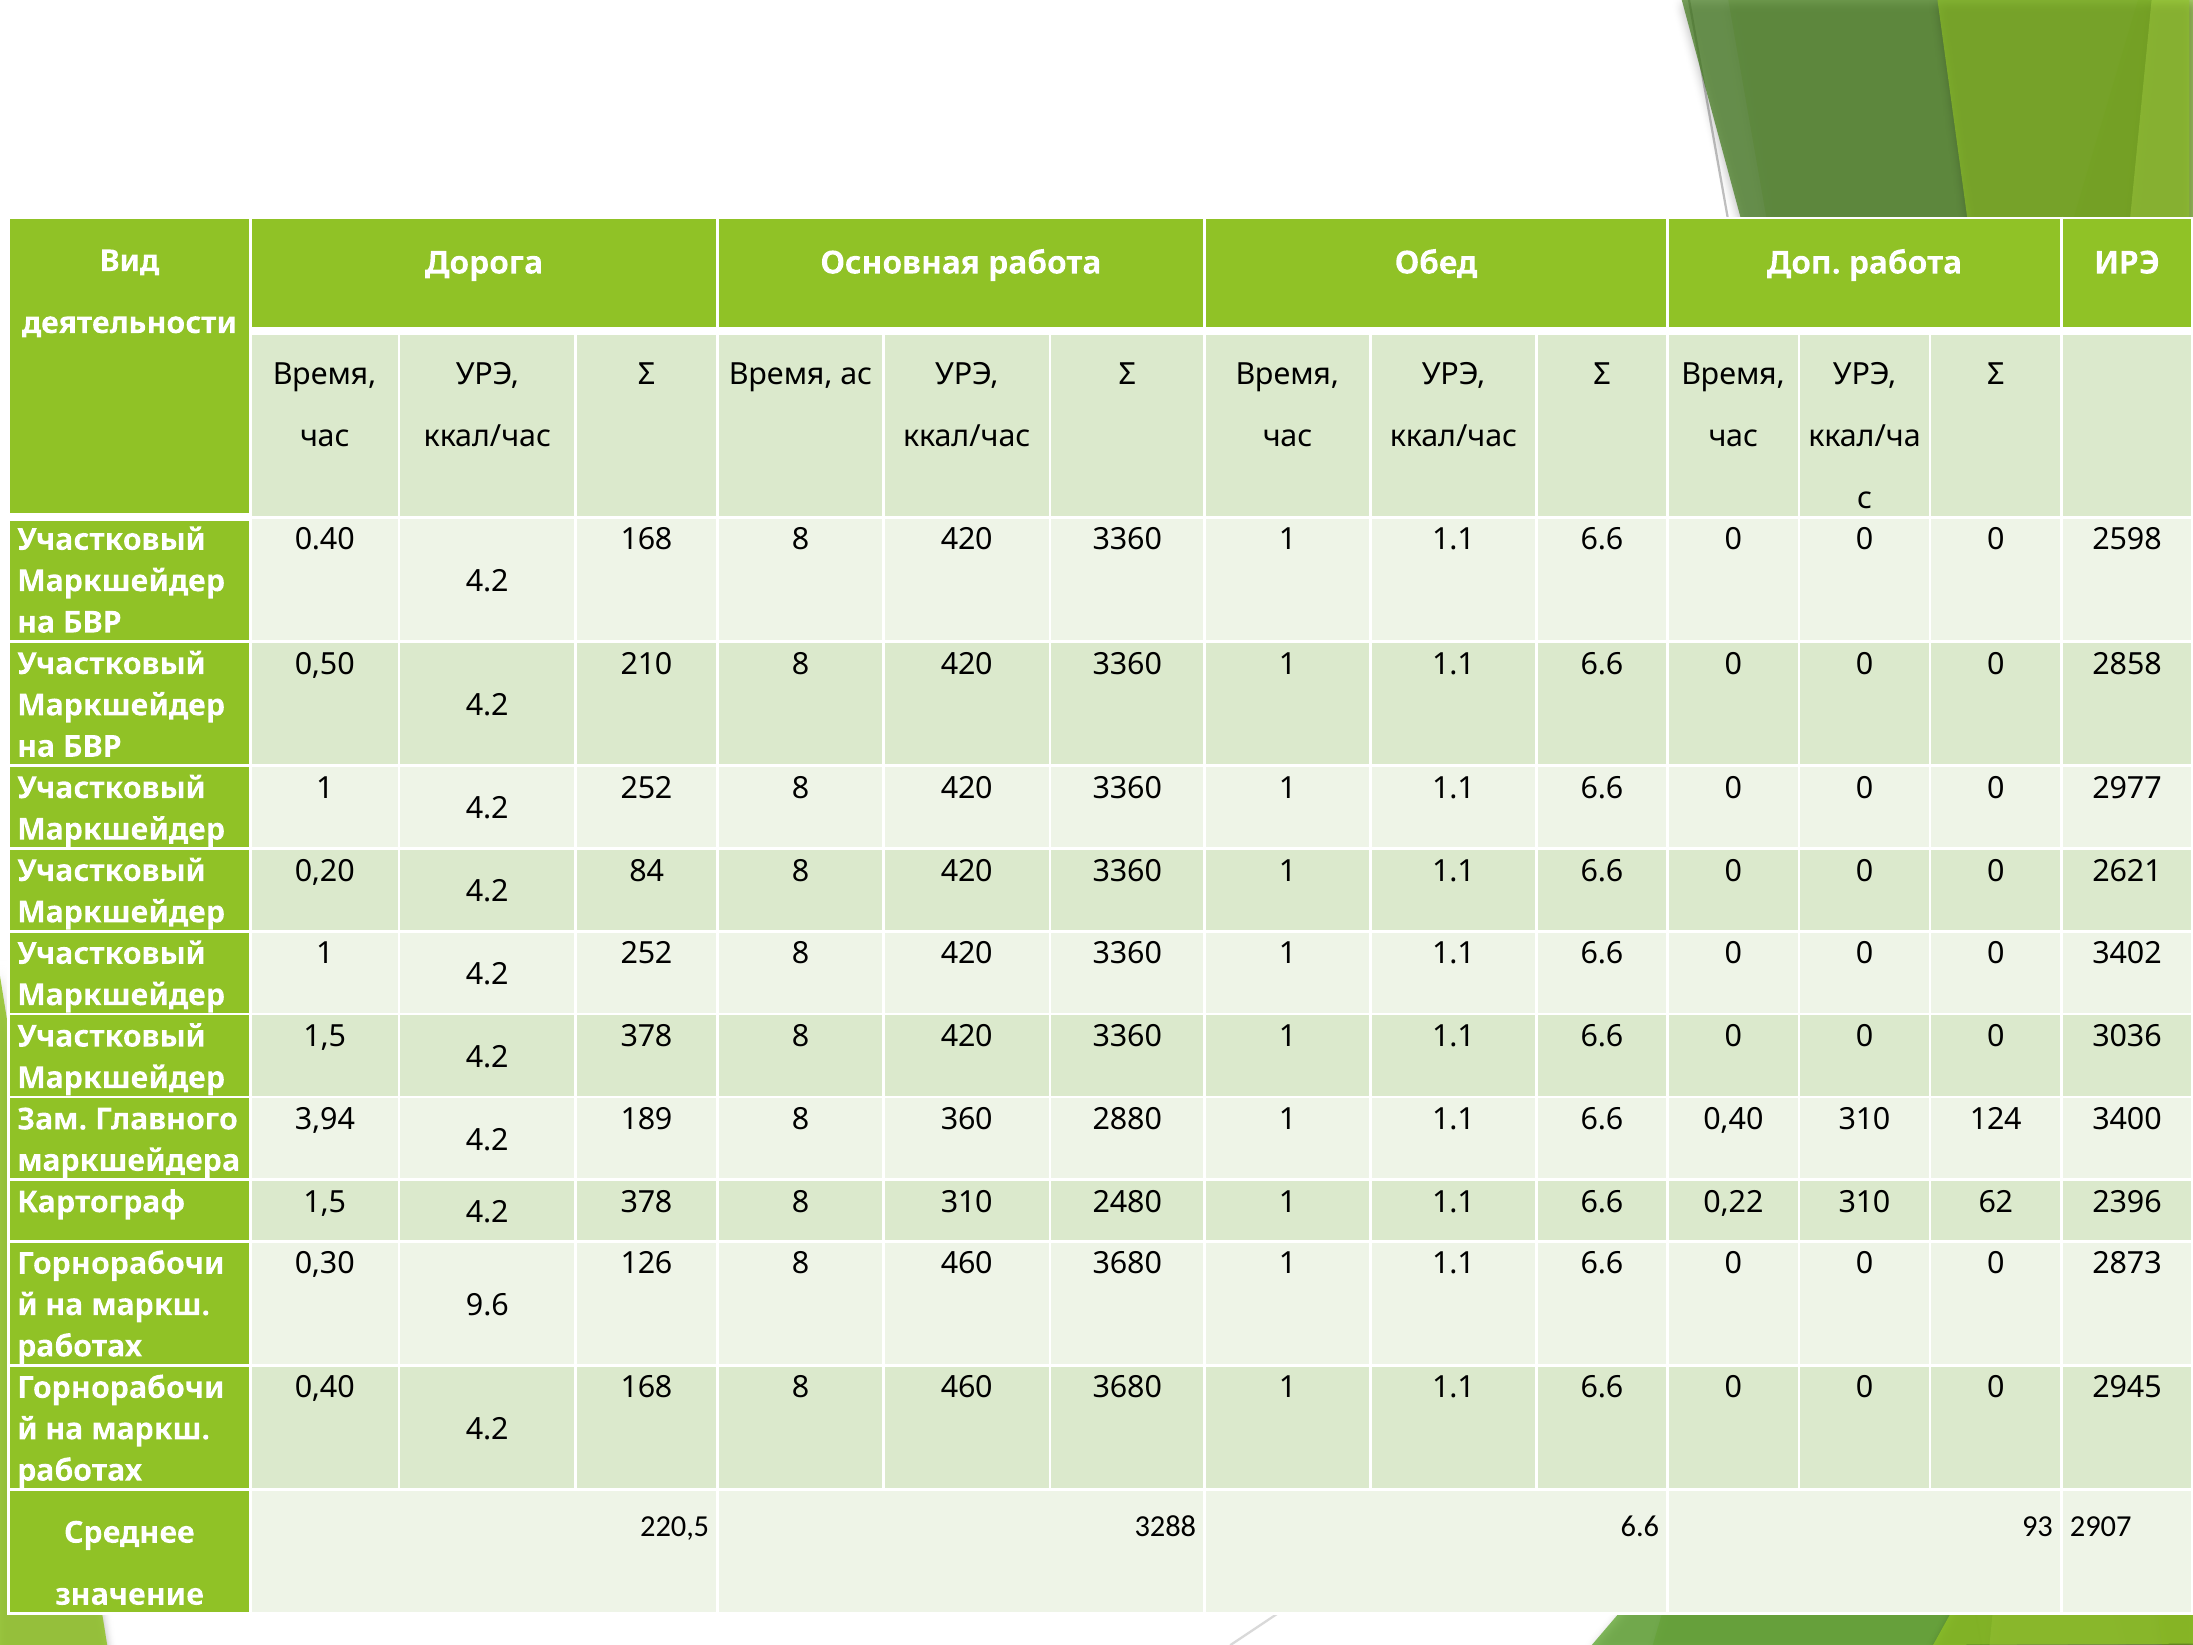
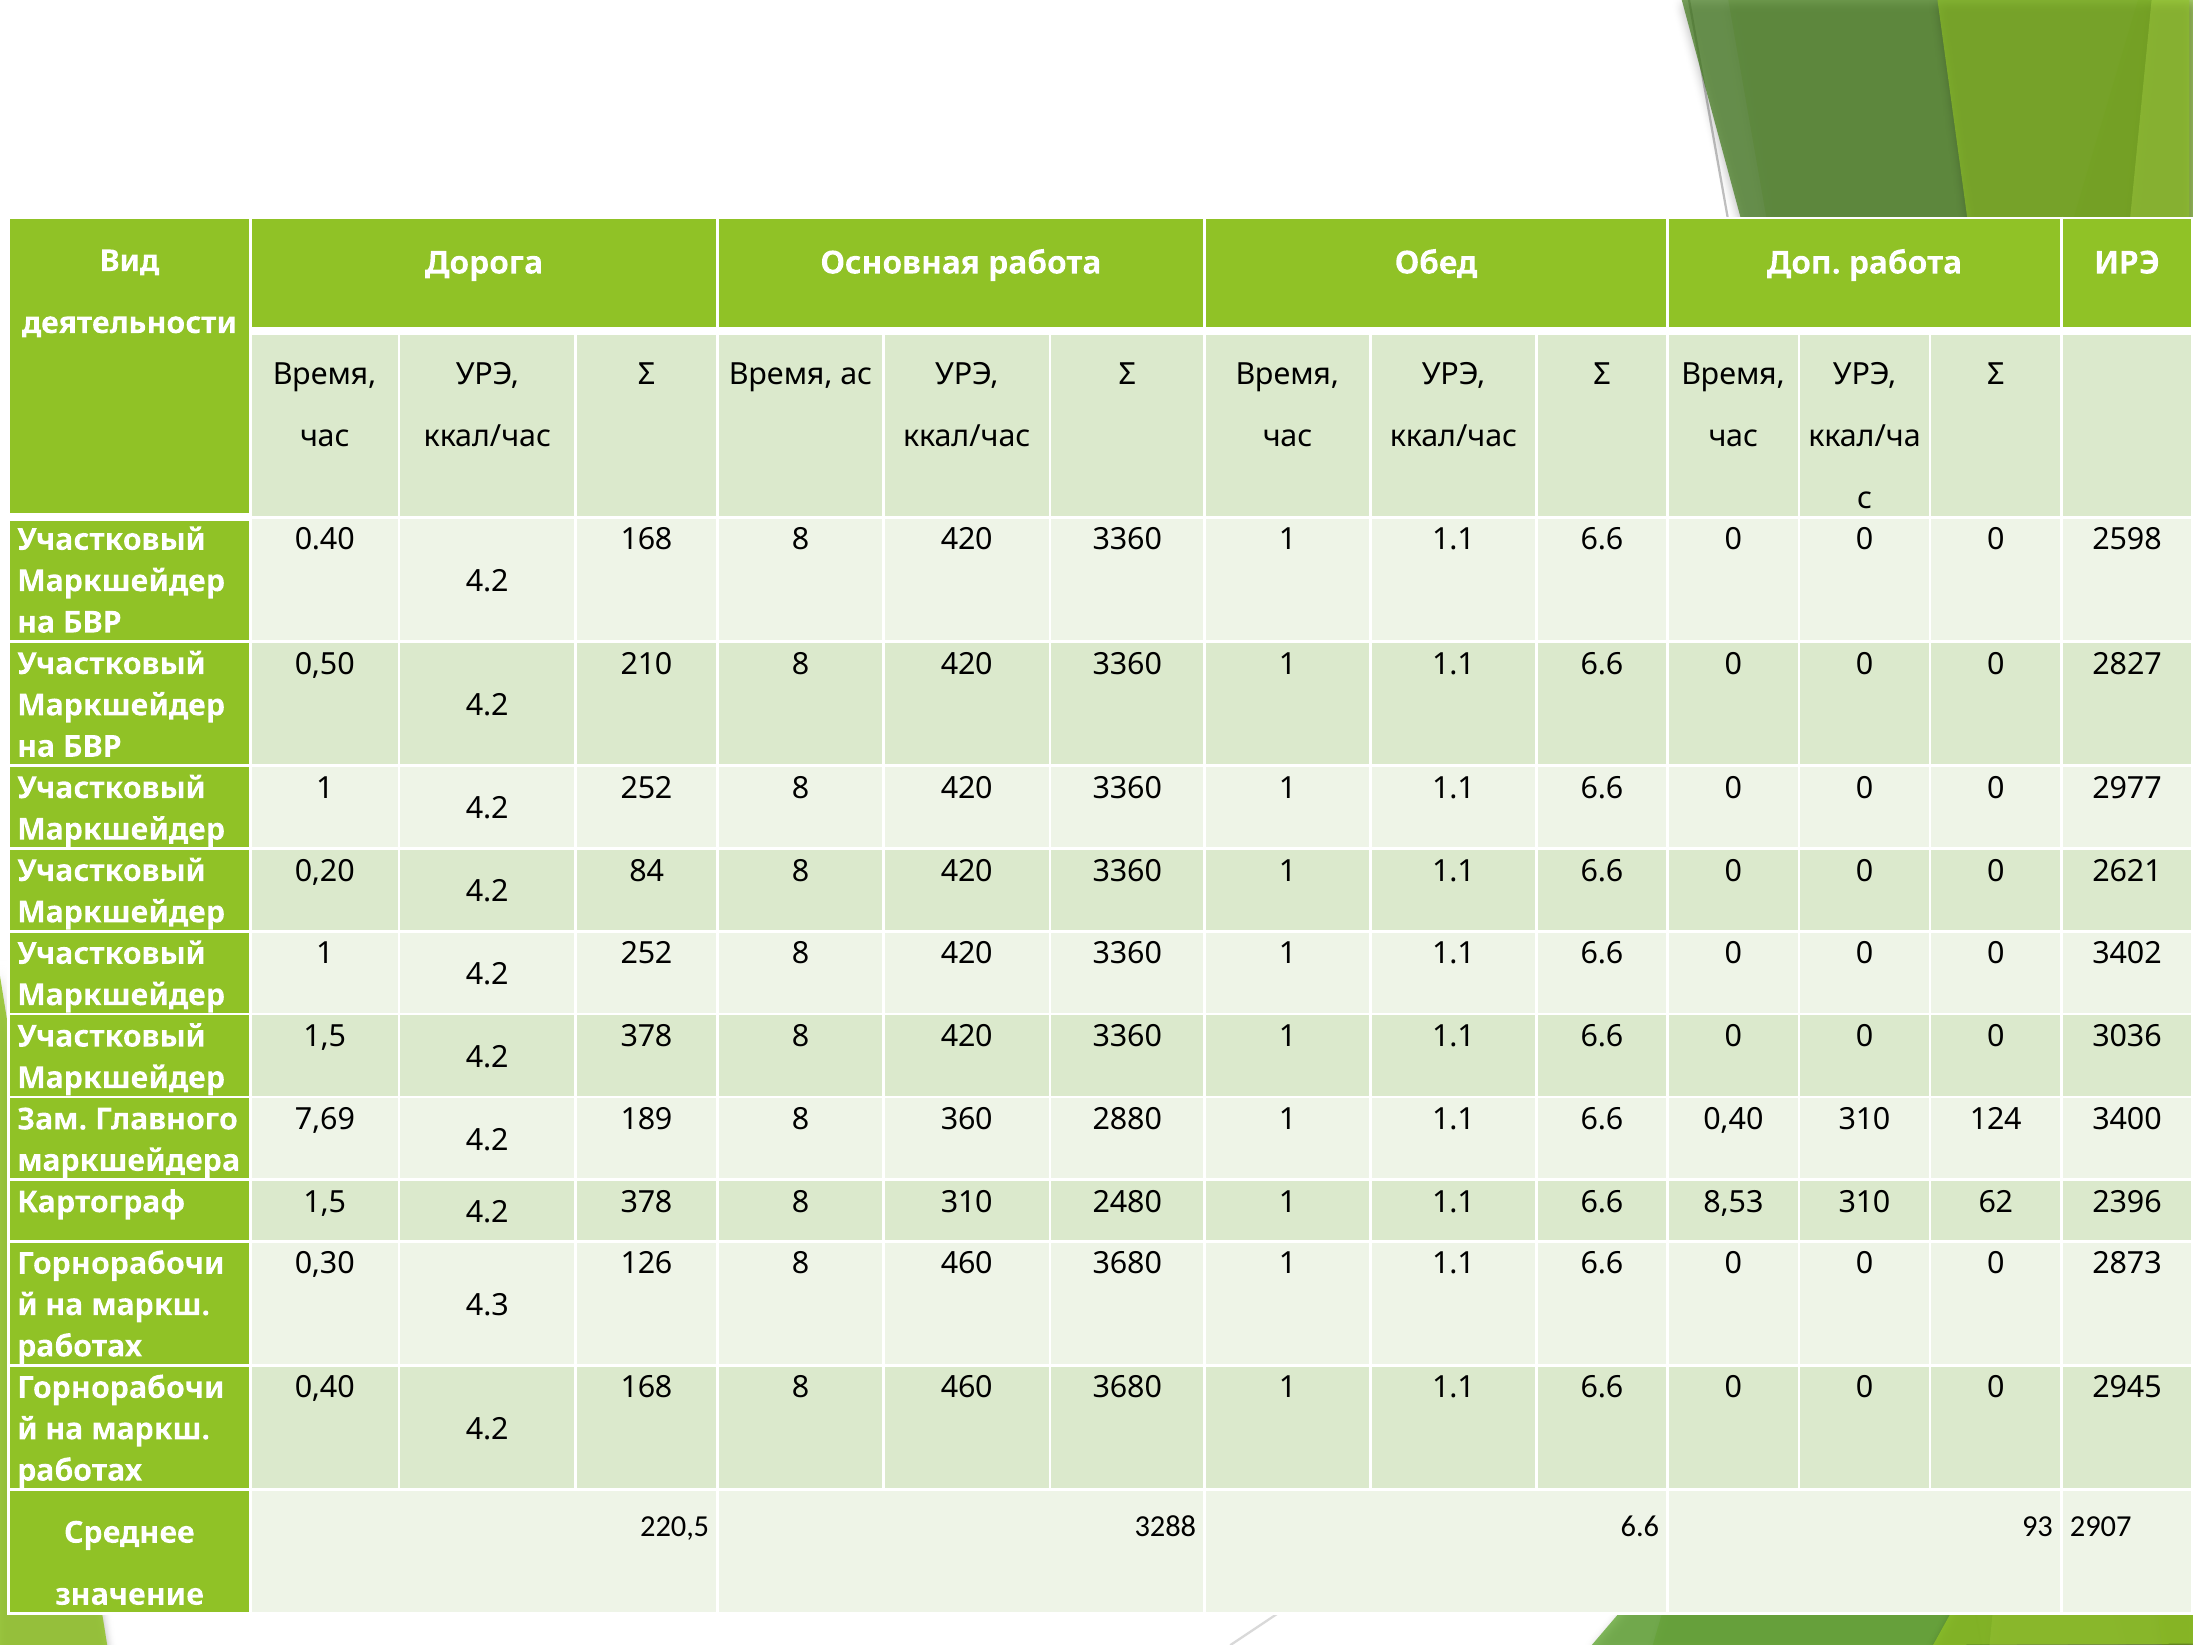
2858: 2858 -> 2827 (2127, 664)
3,94: 3,94 -> 7,69 (325, 1119)
0,22: 0,22 -> 8,53 (1733, 1202)
9.6: 9.6 -> 4.3 (487, 1305)
